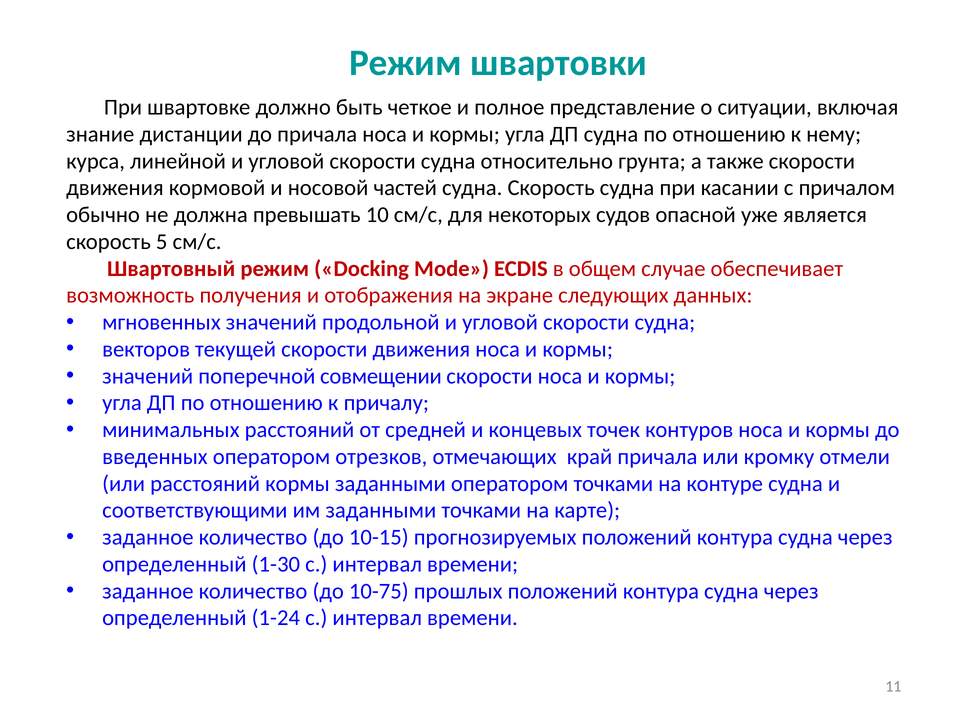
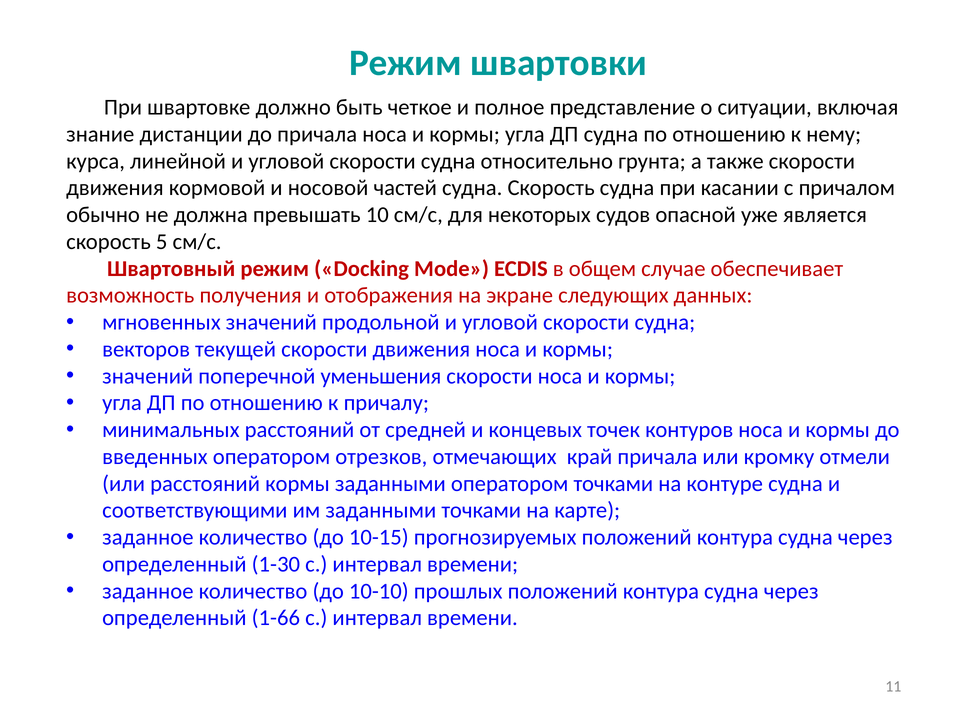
совмещении: совмещении -> уменьшения (381, 376)
10-75: 10-75 -> 10-10 (379, 591)
1-24: 1-24 -> 1-66 (276, 618)
